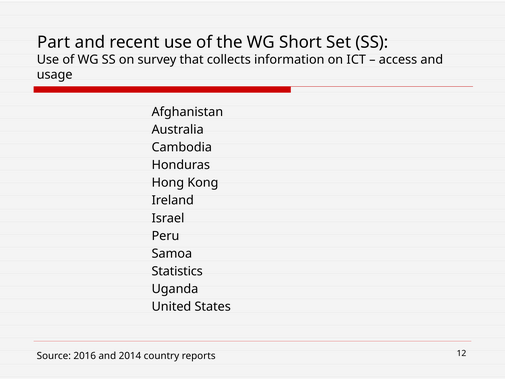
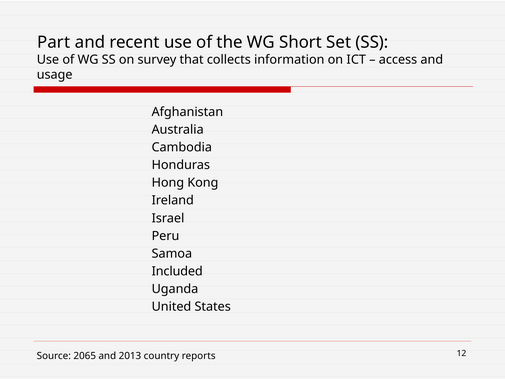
Statistics: Statistics -> Included (177, 271)
2016: 2016 -> 2065 (85, 356)
2014: 2014 -> 2013 (130, 356)
